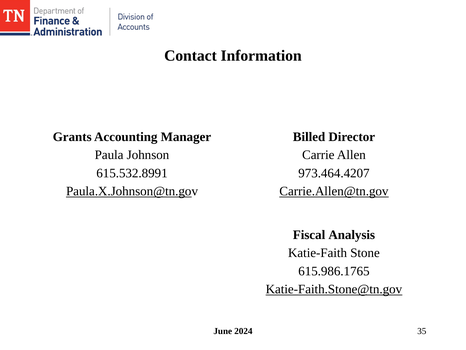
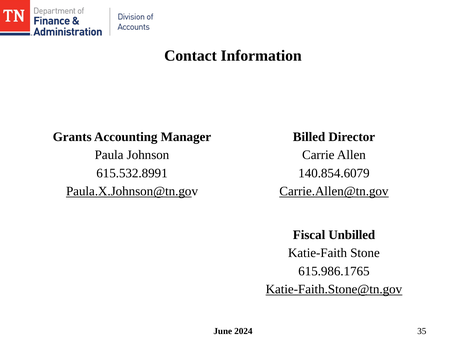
973.464.4207: 973.464.4207 -> 140.854.6079 (334, 173)
Analysis: Analysis -> Unbilled (352, 234)
